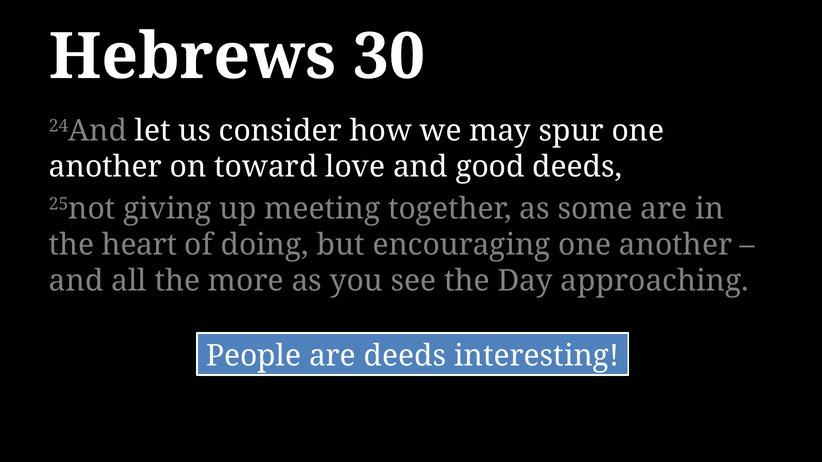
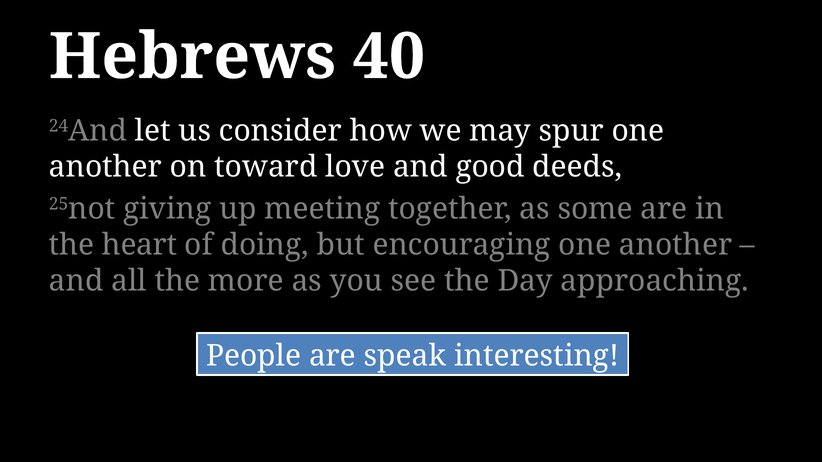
30: 30 -> 40 (389, 57)
are deeds: deeds -> speak (405, 356)
